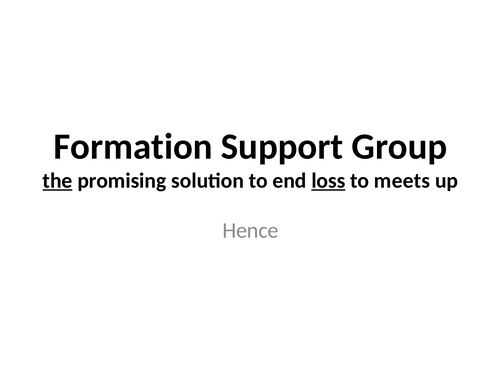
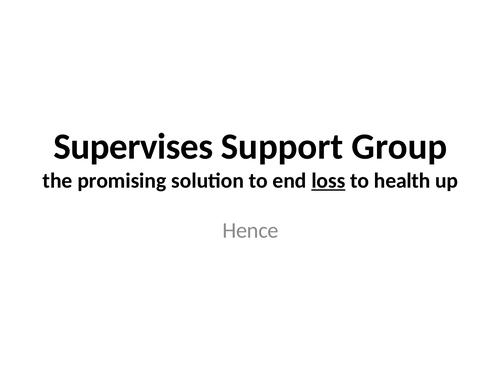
Formation: Formation -> Supervises (133, 147)
the underline: present -> none (58, 181)
meets: meets -> health (402, 181)
